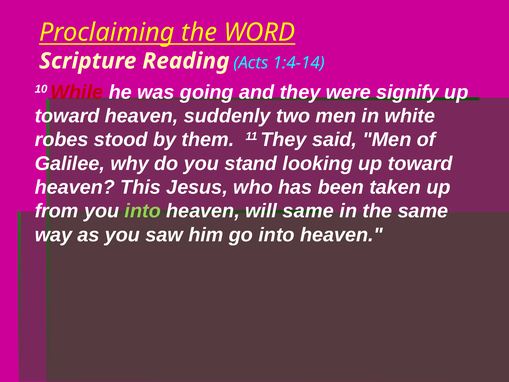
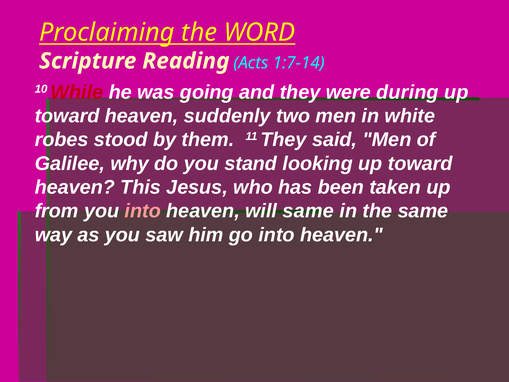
1:4-14: 1:4-14 -> 1:7-14 (299, 63)
signify: signify -> during (407, 92)
into colour: light green -> pink (143, 211)
